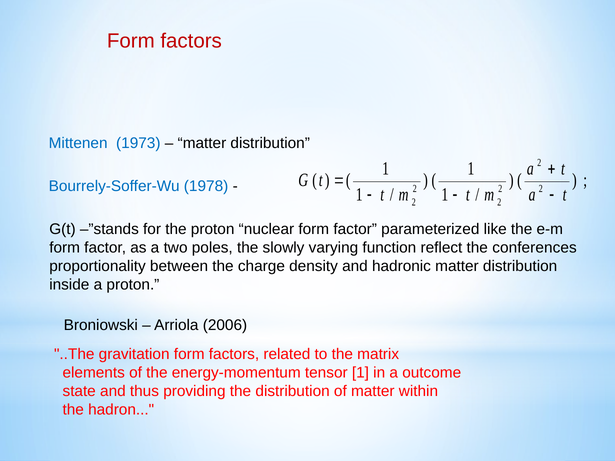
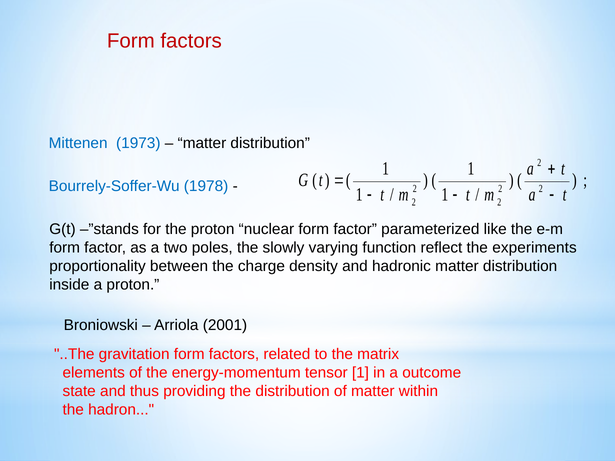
conferences: conferences -> experiments (535, 248)
2006: 2006 -> 2001 (225, 326)
